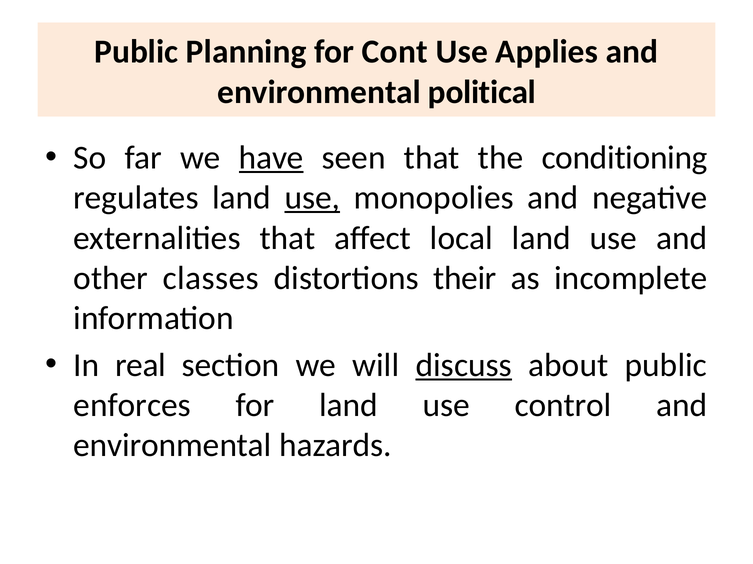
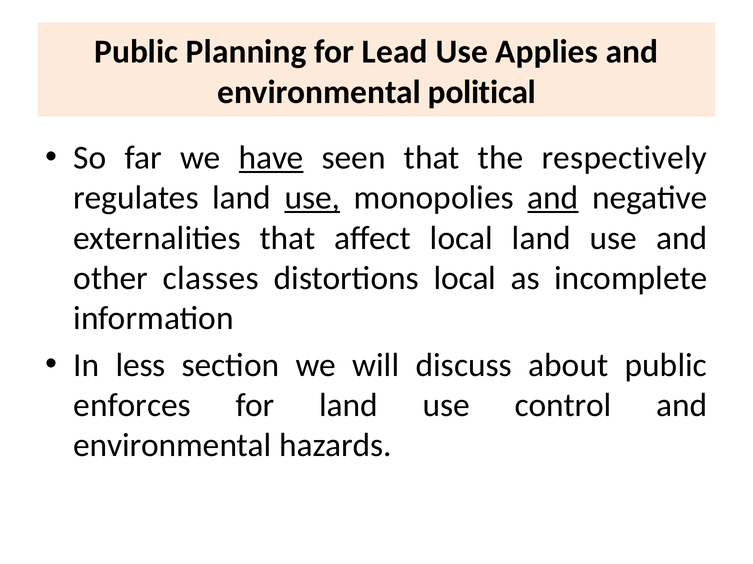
Cont: Cont -> Lead (395, 52)
conditioning: conditioning -> respectively (624, 158)
and underline: none -> present (553, 198)
distortions their: their -> local (465, 278)
real: real -> less (141, 366)
discuss underline: present -> none (464, 366)
